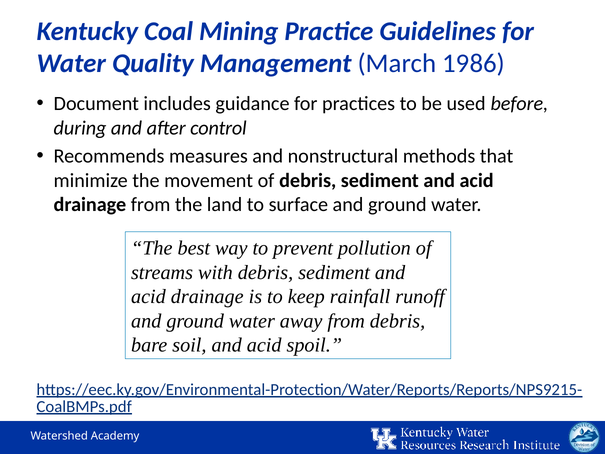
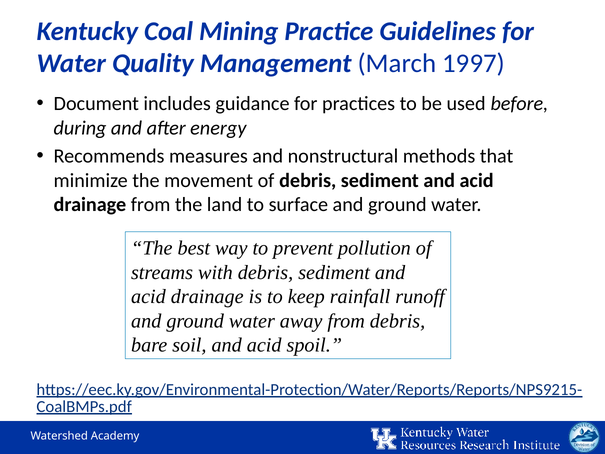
1986: 1986 -> 1997 (474, 64)
control: control -> energy (218, 128)
